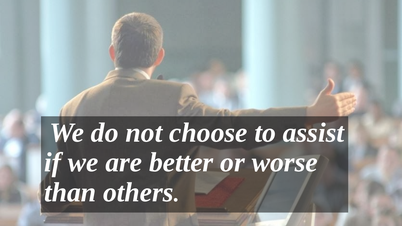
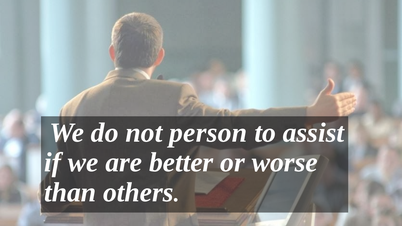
choose: choose -> person (208, 133)
